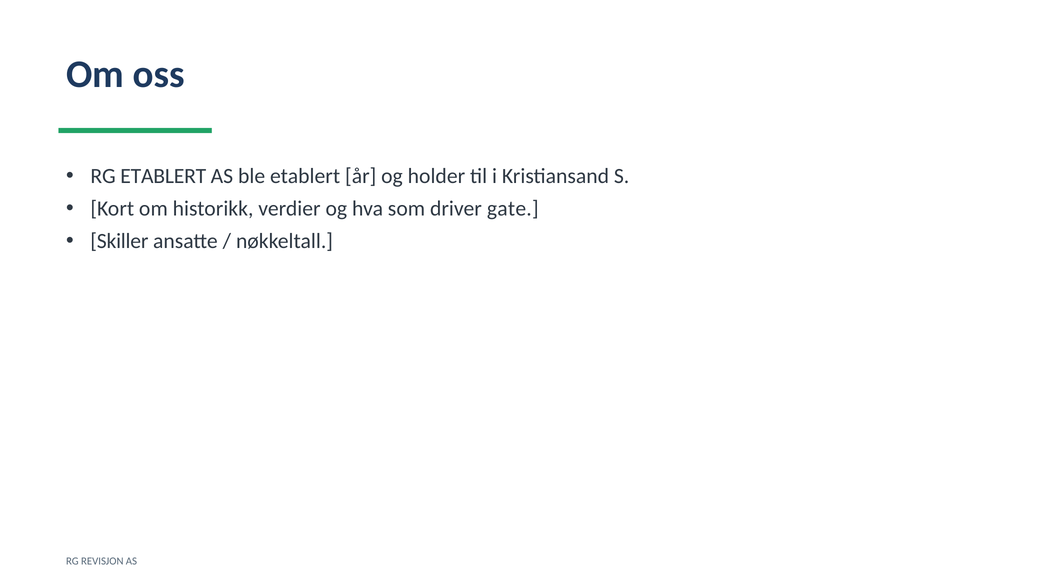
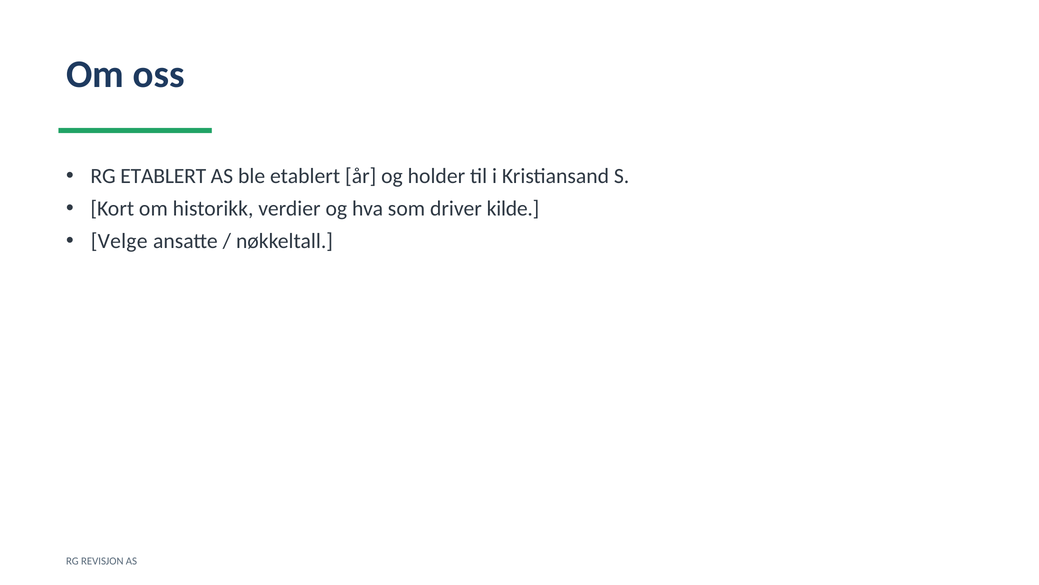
gate: gate -> kilde (513, 208)
Skiller: Skiller -> Velge (119, 241)
